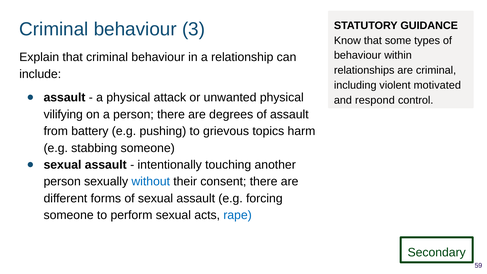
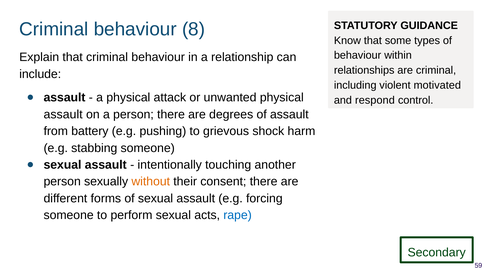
3: 3 -> 8 (194, 29)
vilifying: vilifying -> assault (63, 114)
topics: topics -> shock (268, 131)
without colour: blue -> orange (151, 182)
